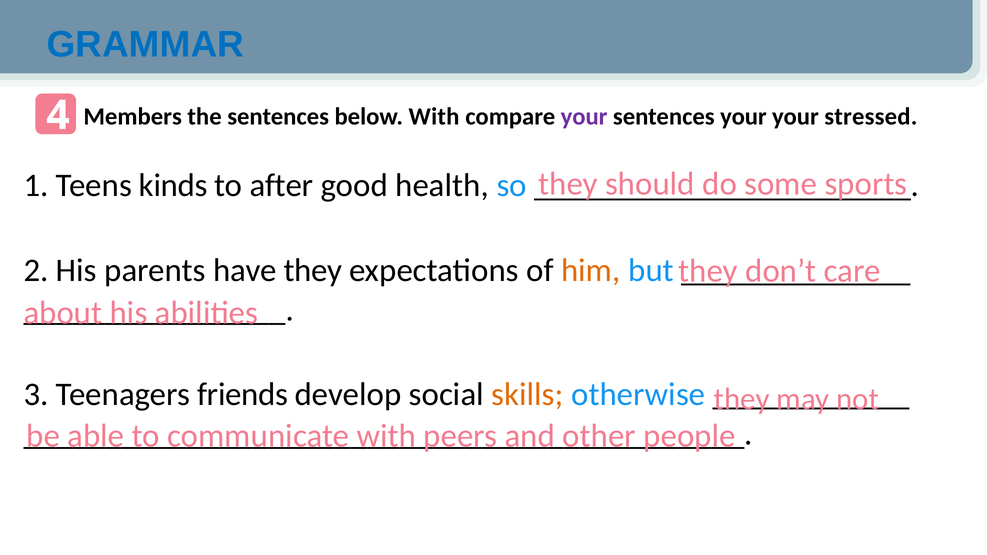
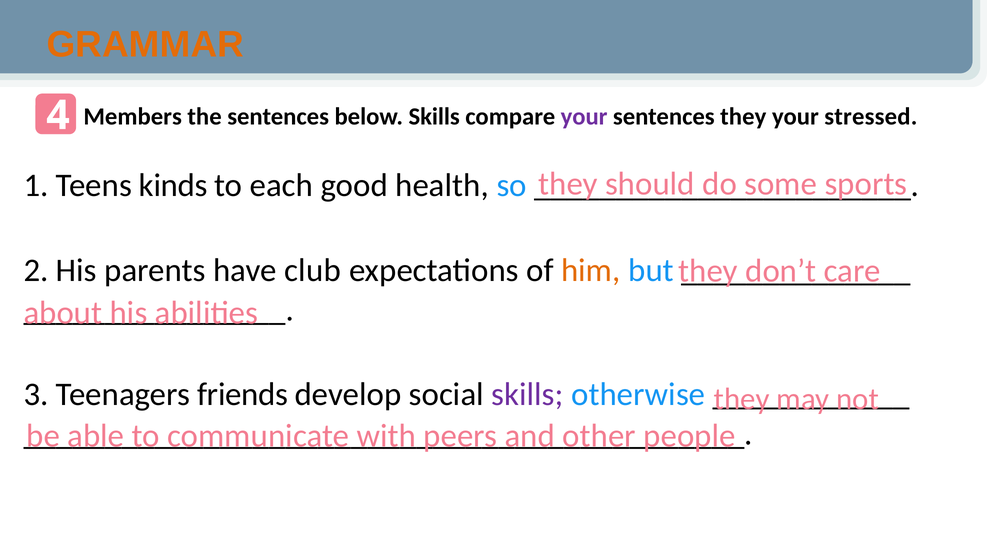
GRAMMAR colour: blue -> orange (145, 45)
below With: With -> Skills (434, 117)
sentences your: your -> they (743, 117)
after: after -> each (281, 186)
have they: they -> club (313, 270)
skills colour: orange -> purple (527, 395)
